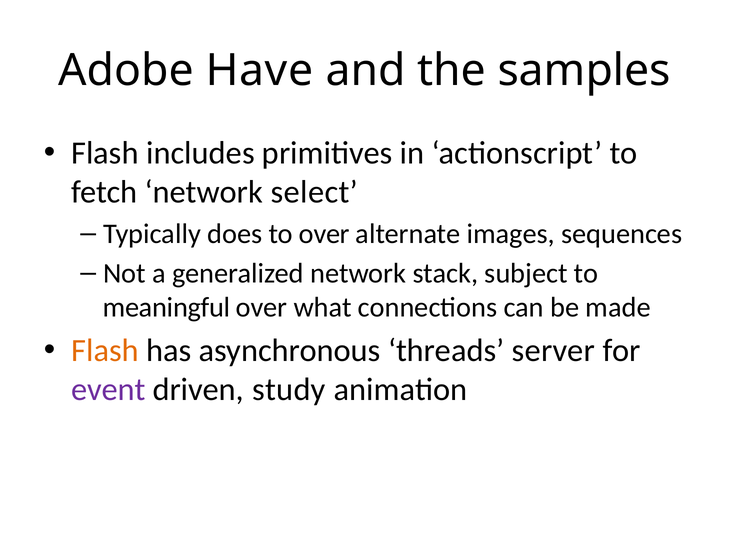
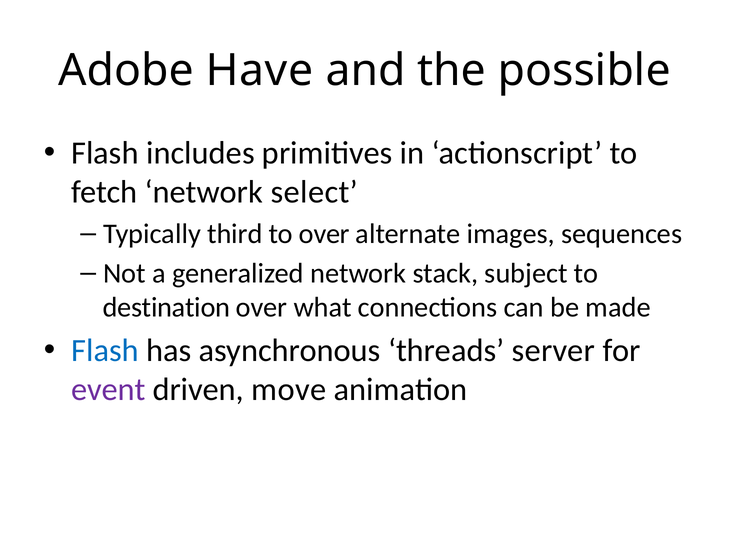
samples: samples -> possible (584, 71)
does: does -> third (235, 234)
meaningful: meaningful -> destination (166, 308)
Flash colour: orange -> blue (105, 351)
study: study -> move (289, 390)
